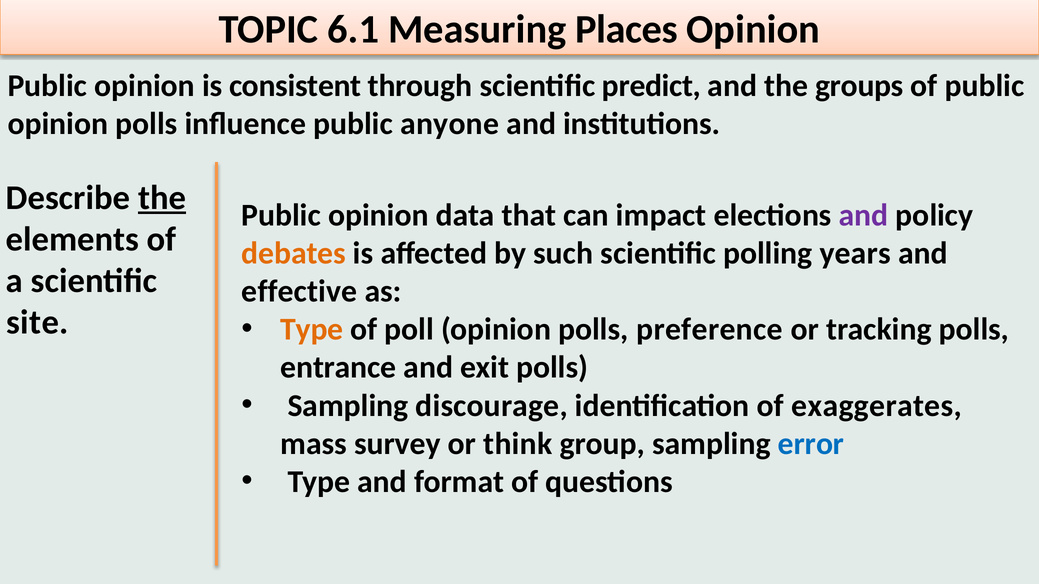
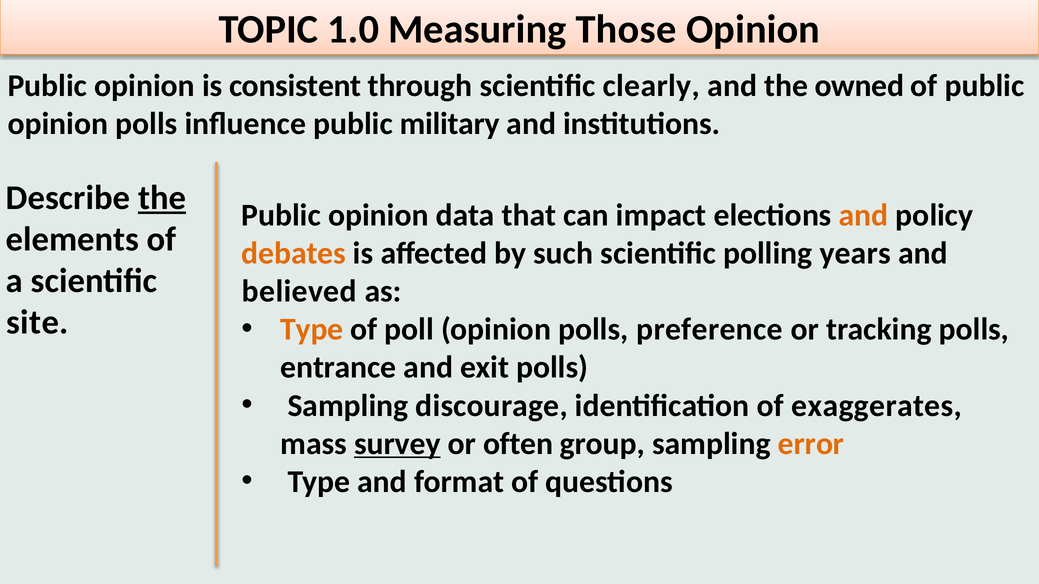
6.1: 6.1 -> 1.0 (353, 29)
Places: Places -> Those (626, 29)
predict: predict -> clearly (651, 86)
groups: groups -> owned (859, 86)
anyone: anyone -> military (450, 124)
and colour: purple -> orange (864, 215)
effective: effective -> believed (299, 292)
survey underline: none -> present (397, 444)
think: think -> often (518, 444)
error colour: blue -> orange (811, 444)
